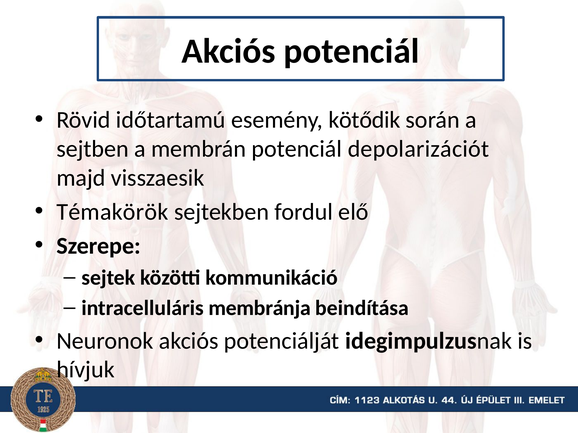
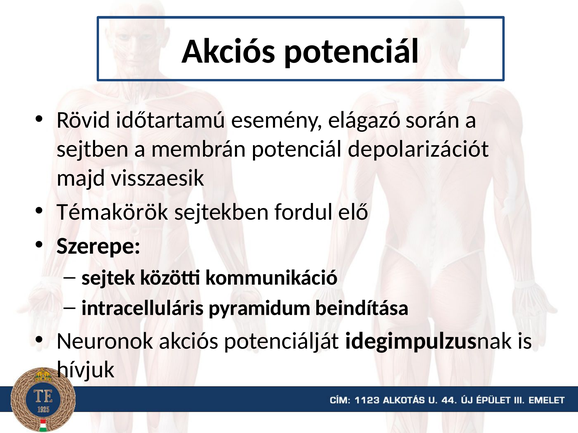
kötődik: kötődik -> elágazó (364, 120)
membránja: membránja -> pyramidum (260, 308)
